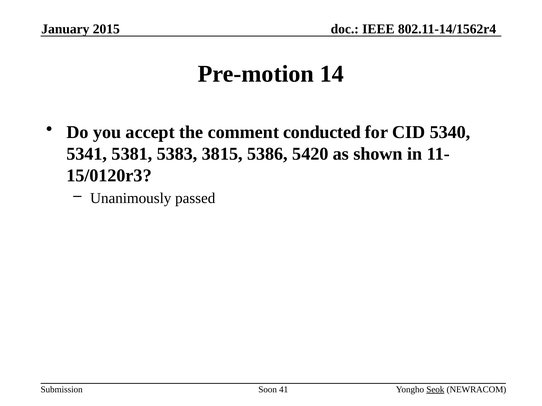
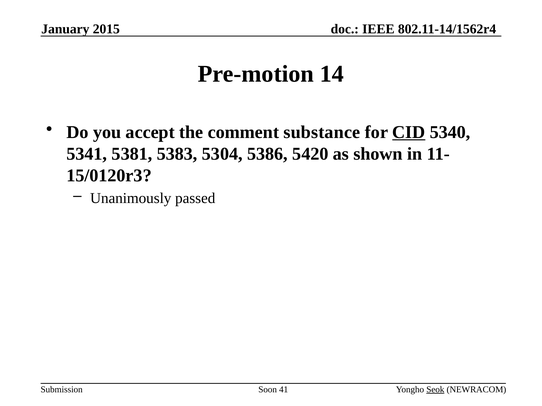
conducted: conducted -> substance (322, 132)
CID underline: none -> present (409, 132)
3815: 3815 -> 5304 (222, 154)
